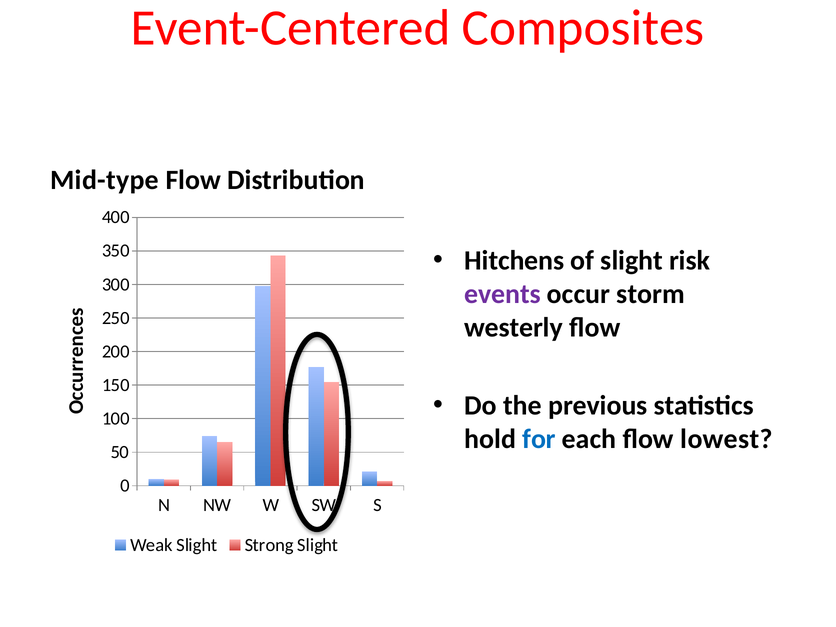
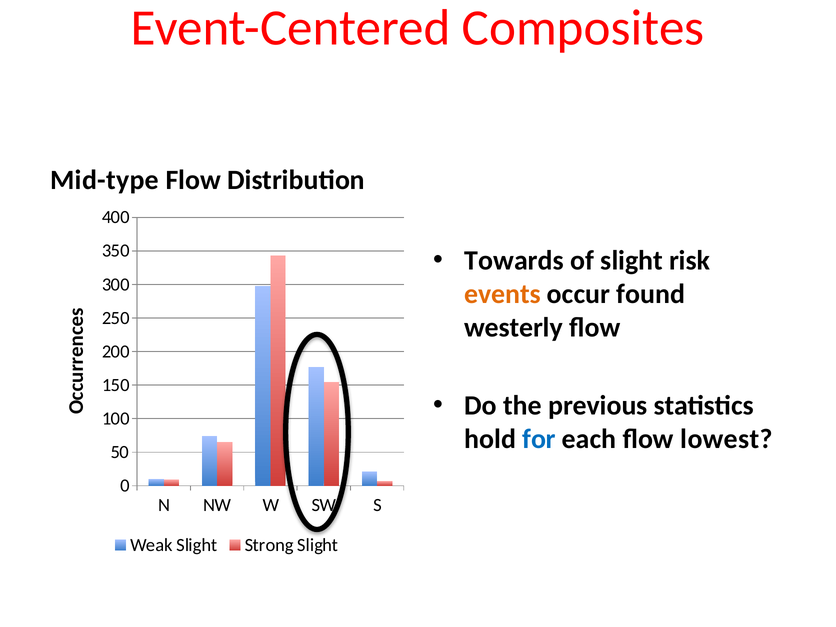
Hitchens: Hitchens -> Towards (514, 261)
events colour: purple -> orange (503, 294)
storm: storm -> found (651, 294)
